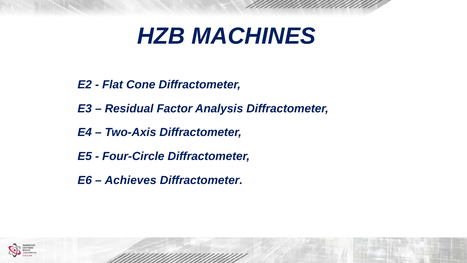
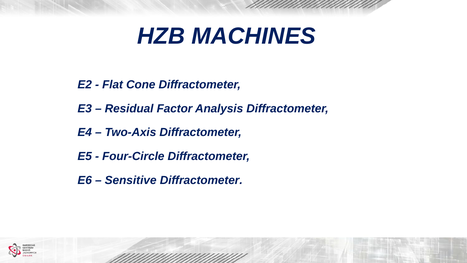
Achieves: Achieves -> Sensitive (131, 180)
